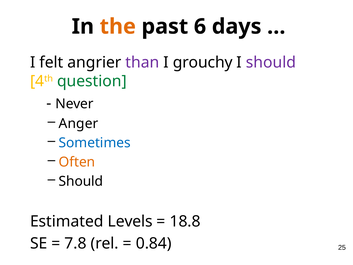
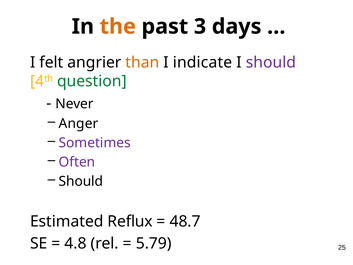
6: 6 -> 3 (200, 27)
than colour: purple -> orange (142, 62)
grouchy: grouchy -> indicate (203, 62)
Sometimes colour: blue -> purple (95, 143)
Often colour: orange -> purple (77, 162)
Levels: Levels -> Reflux (130, 221)
18.8: 18.8 -> 48.7 (185, 221)
7.8: 7.8 -> 4.8 (76, 243)
0.84: 0.84 -> 5.79 (154, 243)
